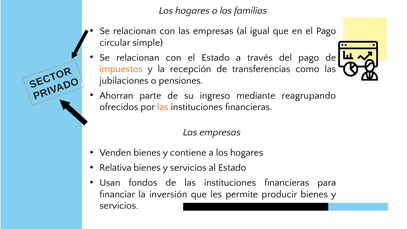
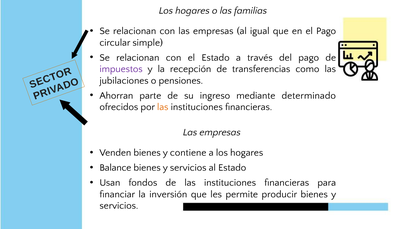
impuestos colour: orange -> purple (121, 69)
reagrupando: reagrupando -> determinado (309, 96)
Relativa: Relativa -> Balance (115, 168)
